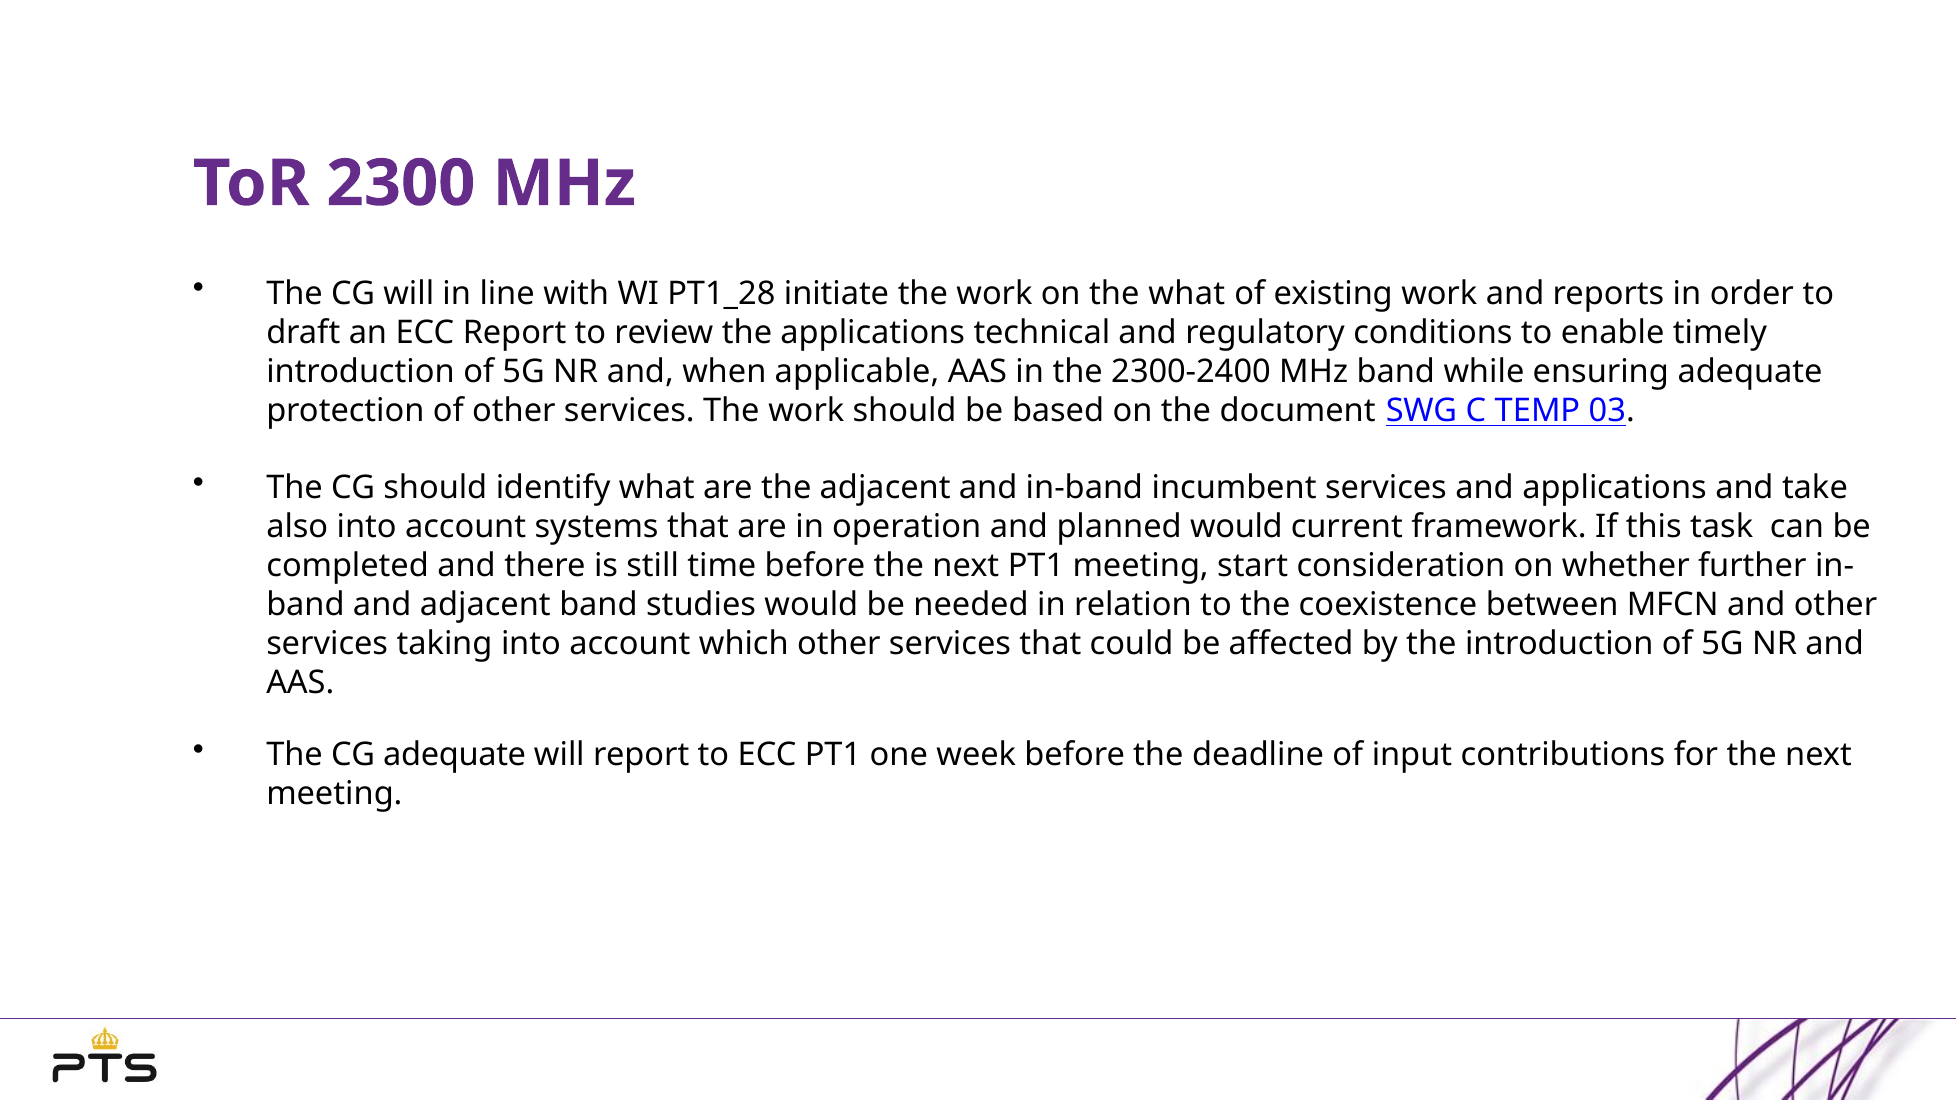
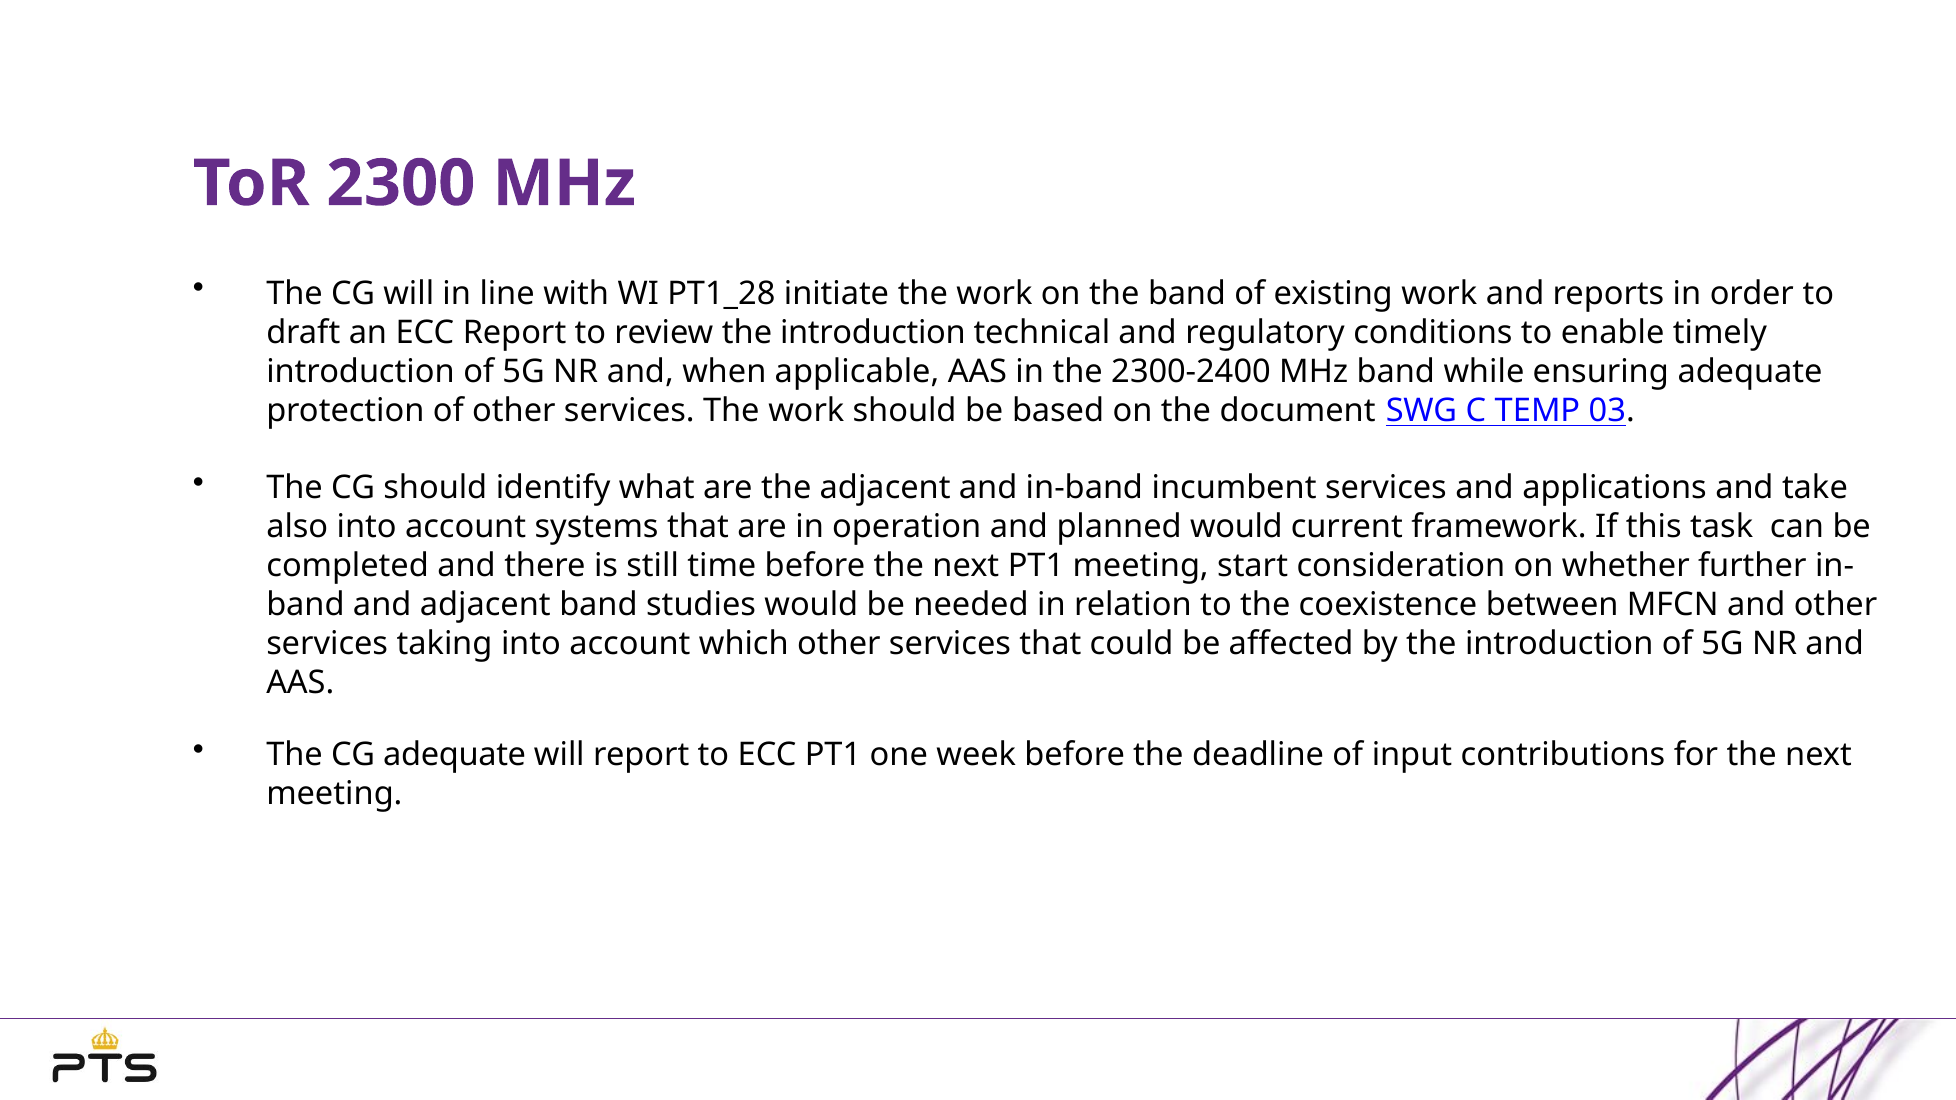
the what: what -> band (1187, 294)
review the applications: applications -> introduction (873, 333)
